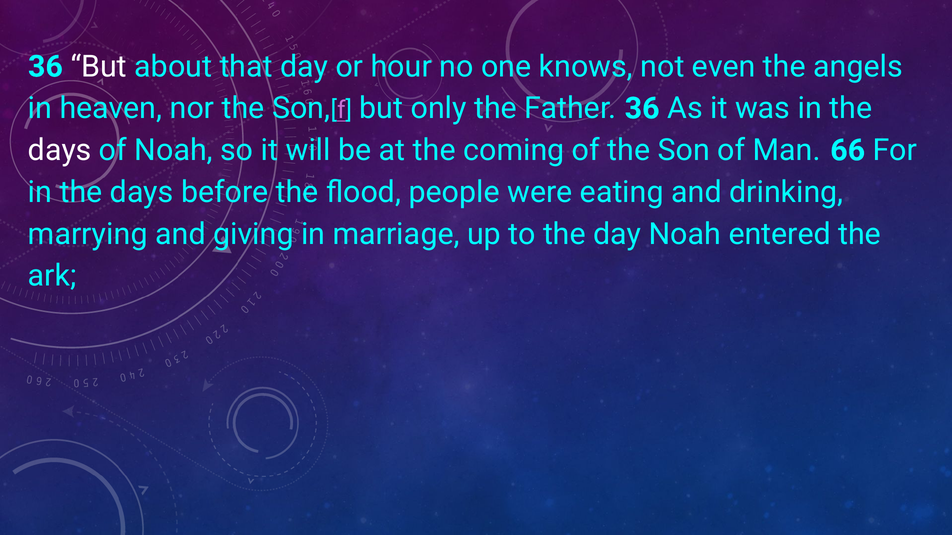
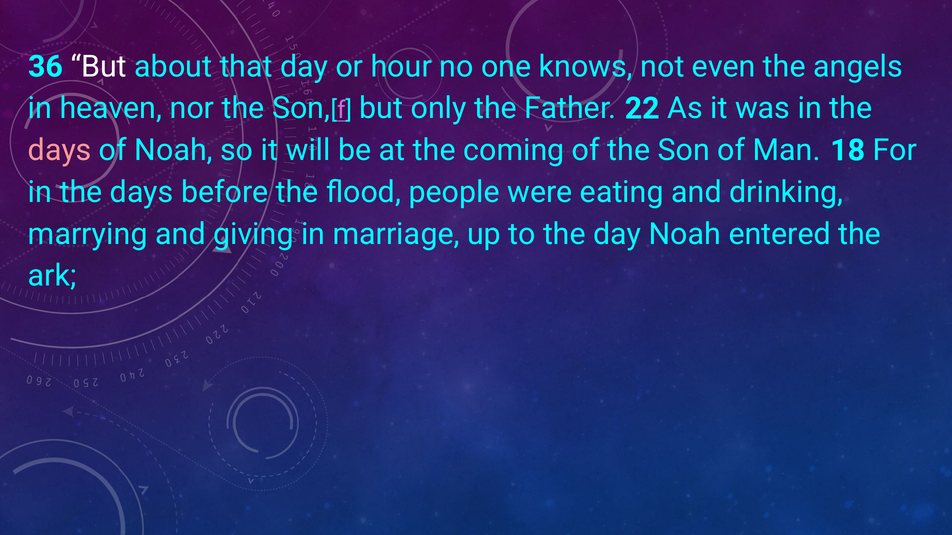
Father 36: 36 -> 22 (642, 109)
days colour: white -> pink (60, 150)
66: 66 -> 18 (848, 150)
